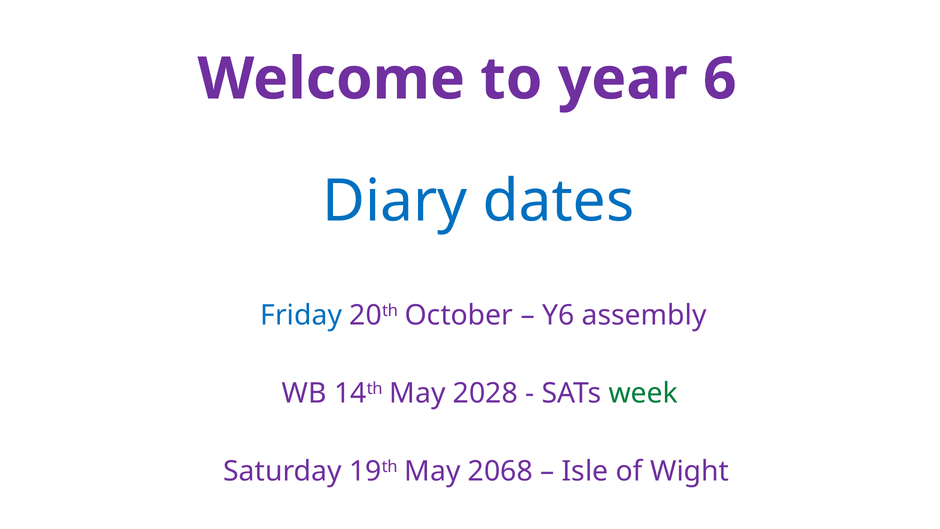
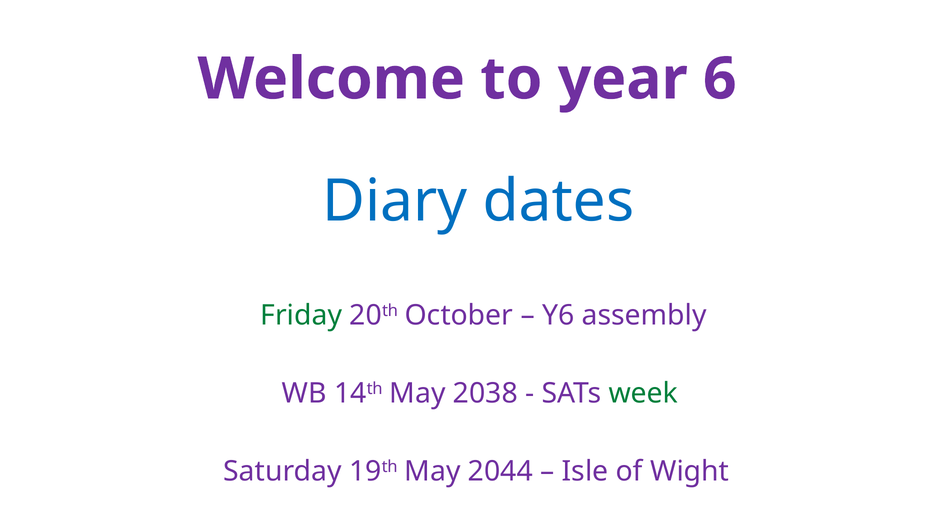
Friday colour: blue -> green (301, 315)
2028: 2028 -> 2038 (485, 393)
2068: 2068 -> 2044 (500, 471)
